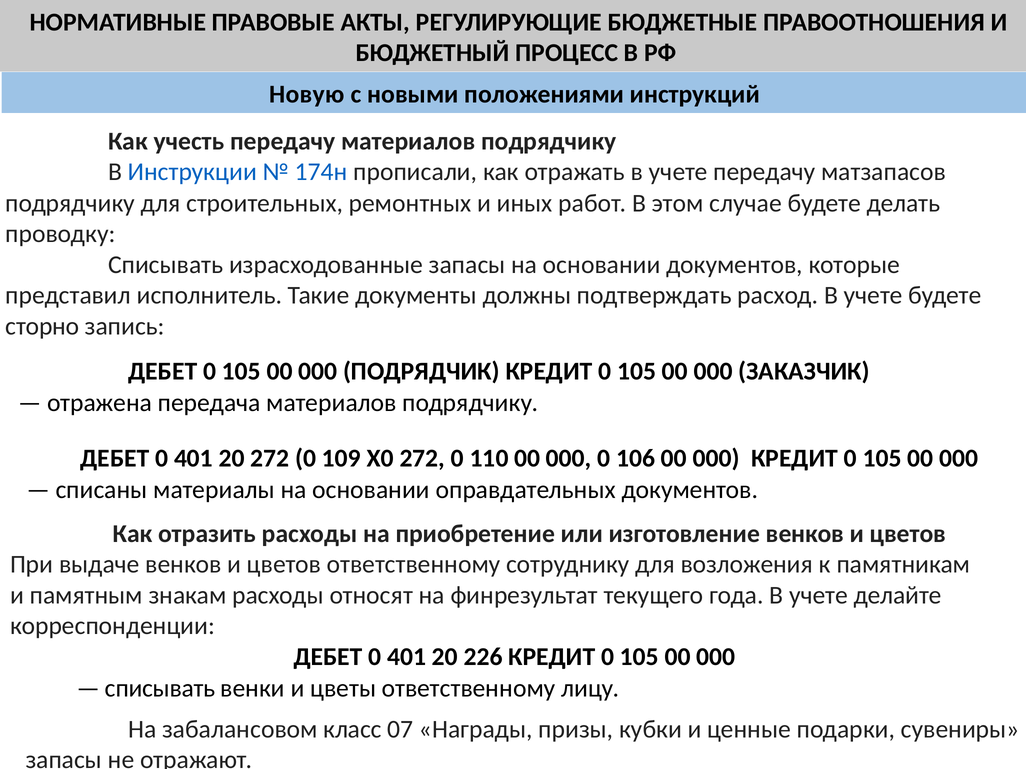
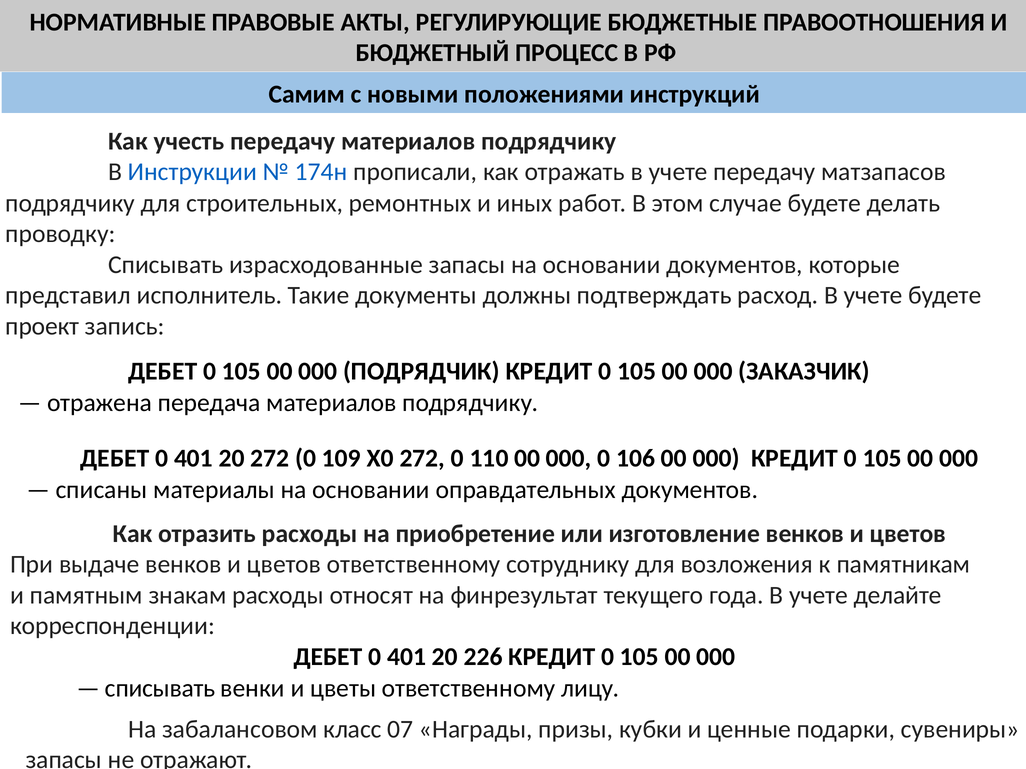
Новую: Новую -> Самим (307, 94)
сторно: сторно -> проект (42, 326)
